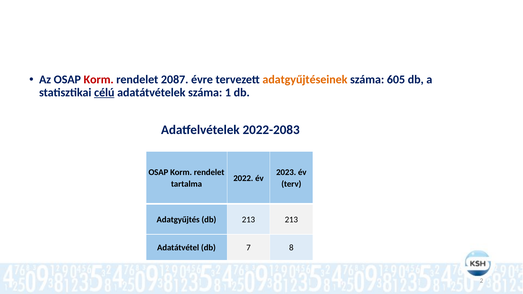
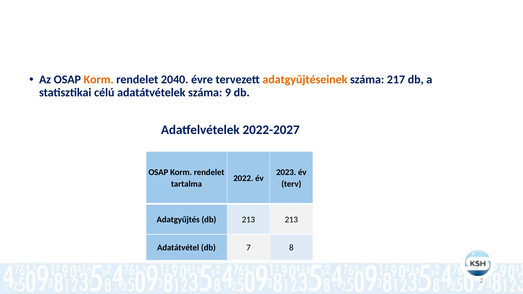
Korm colour: red -> orange (99, 80)
2087: 2087 -> 2040 (175, 80)
605: 605 -> 217 (396, 80)
célú underline: present -> none (104, 93)
1: 1 -> 9 (228, 93)
2022-2083: 2022-2083 -> 2022-2027 (271, 130)
